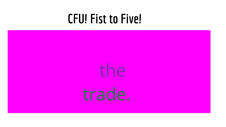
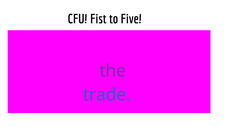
trade colour: green -> blue (107, 95)
